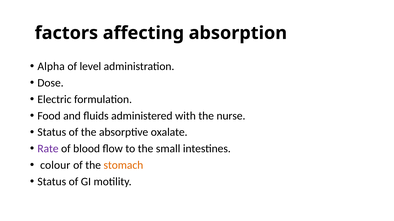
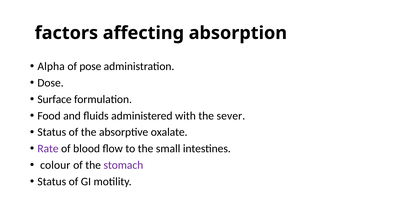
level: level -> pose (90, 67)
Electric: Electric -> Surface (55, 100)
nurse: nurse -> sever (231, 116)
stomach colour: orange -> purple (123, 166)
